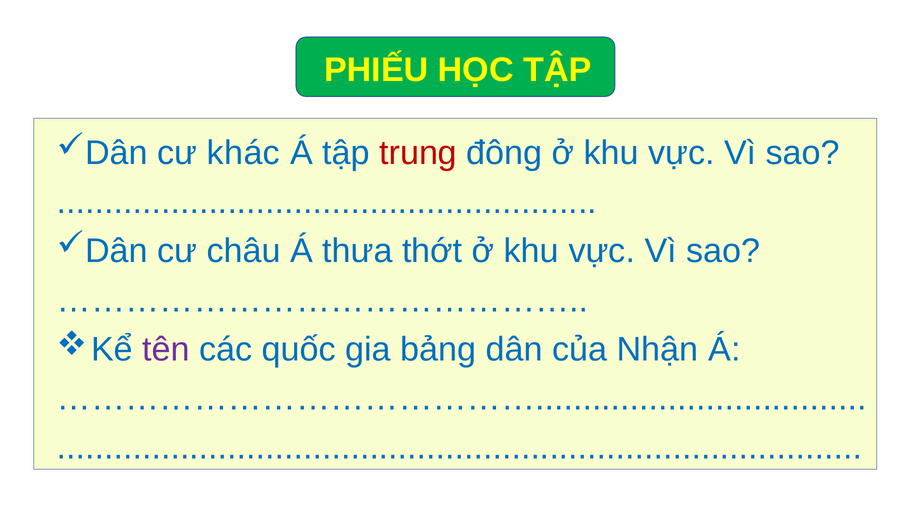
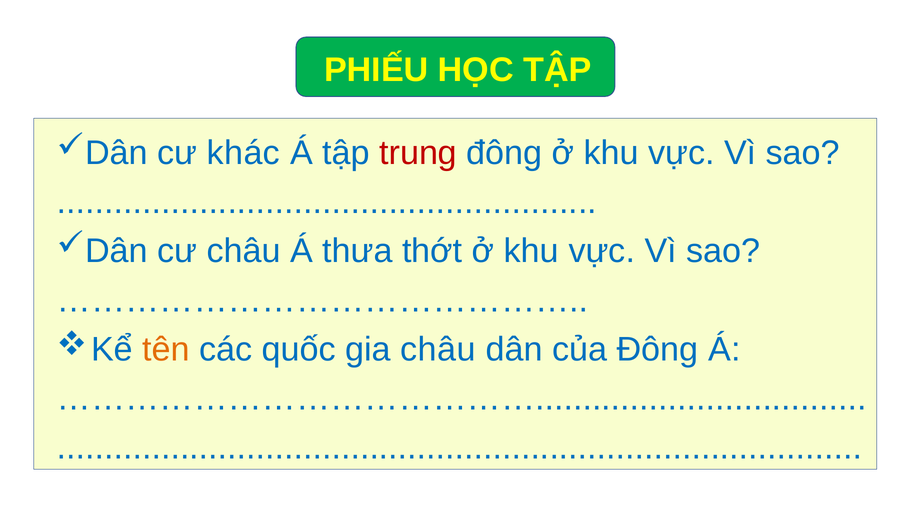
tên colour: purple -> orange (166, 350)
gia bảng: bảng -> châu (438, 350)
của Nhận: Nhận -> Đông (657, 350)
